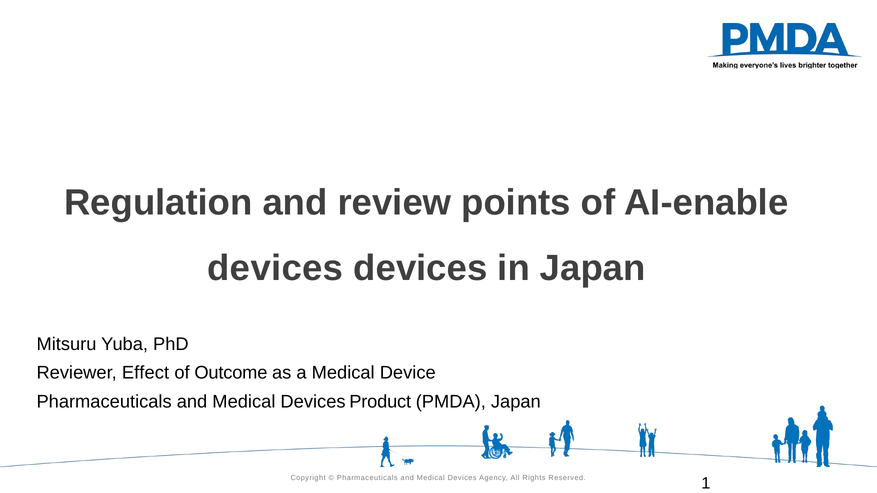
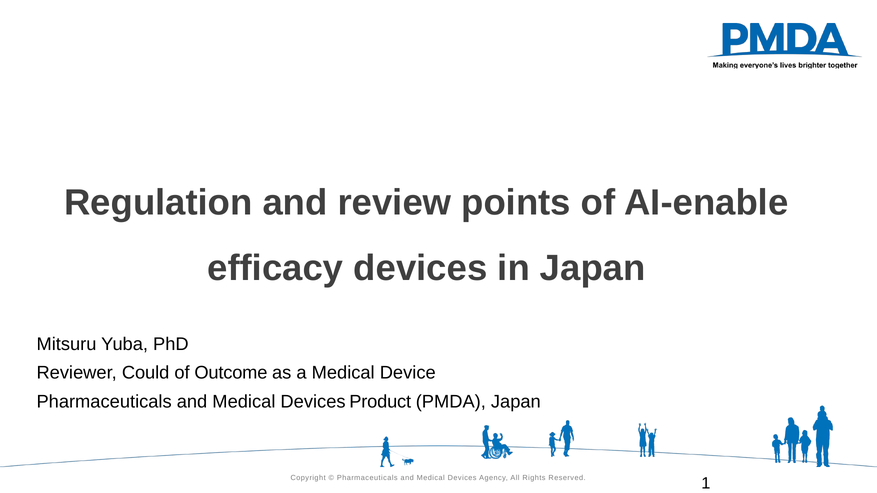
devices: devices -> efficacy (275, 268)
Effect: Effect -> Could (146, 373)
